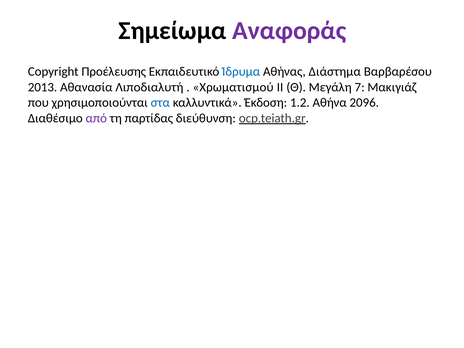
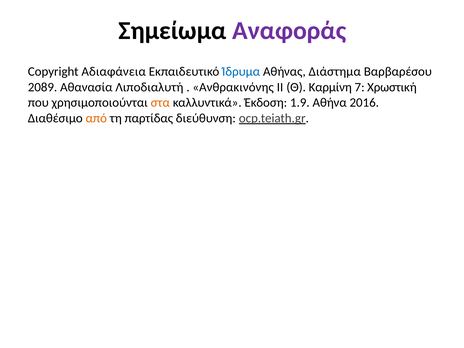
Προέλευσης: Προέλευσης -> Αδιαφάνεια (114, 72)
2013: 2013 -> 2089 (43, 87)
Χρωματισμού: Χρωματισμού -> Ανθρακινόνης (233, 87)
Μεγάλη: Μεγάλη -> Καρμίνη (330, 87)
Μακιγιάζ: Μακιγιάζ -> Χρωστική (392, 87)
στα colour: blue -> orange (160, 103)
1.2: 1.2 -> 1.9 (300, 103)
2096: 2096 -> 2016 (364, 103)
από colour: purple -> orange (96, 118)
